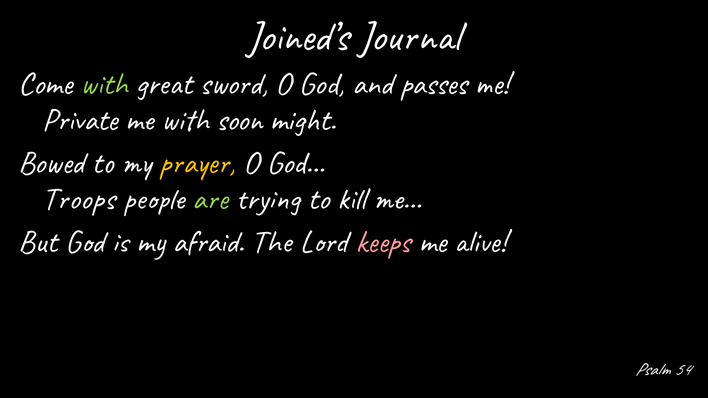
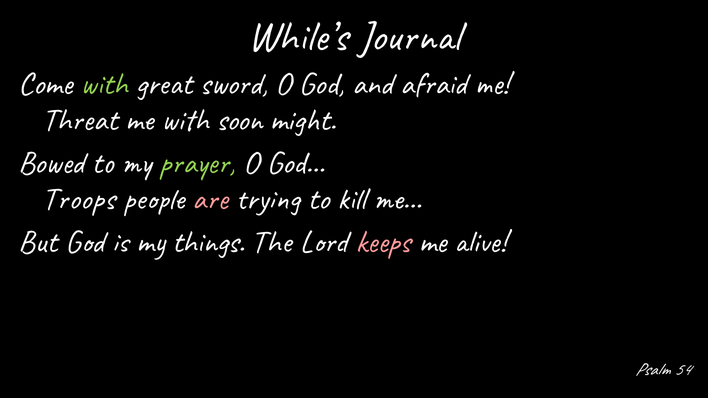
Joined’s: Joined’s -> While’s (298, 36)
passes: passes -> afraid (434, 84)
Private: Private -> Threat (80, 120)
prayer colour: yellow -> light green (197, 163)
are colour: light green -> pink (210, 199)
afraid: afraid -> things (208, 242)
